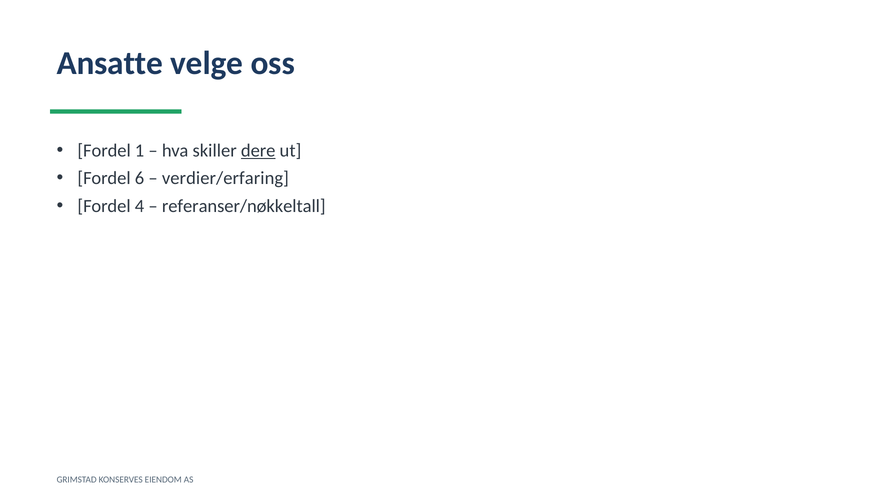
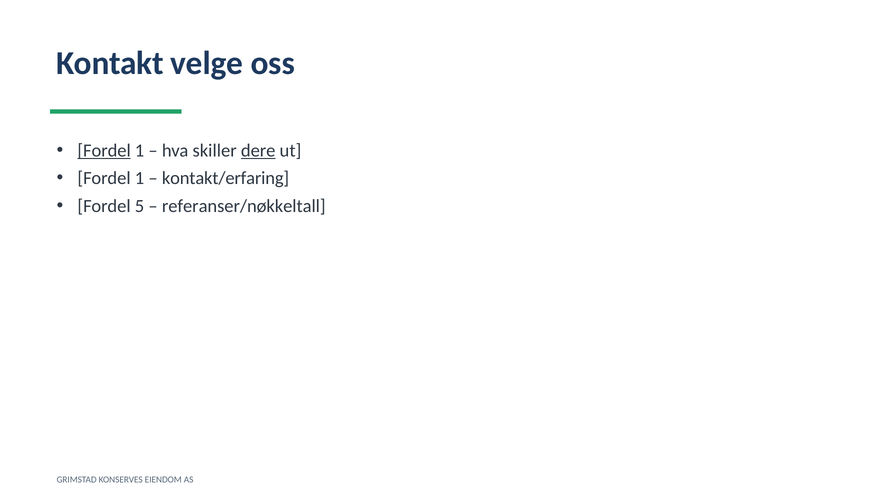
Ansatte: Ansatte -> Kontakt (110, 64)
Fordel underline: none -> present (104, 151)
6: 6 -> 1 (140, 179)
verdier/erfaring: verdier/erfaring -> kontakt/erfaring (226, 179)
4: 4 -> 5 (140, 206)
